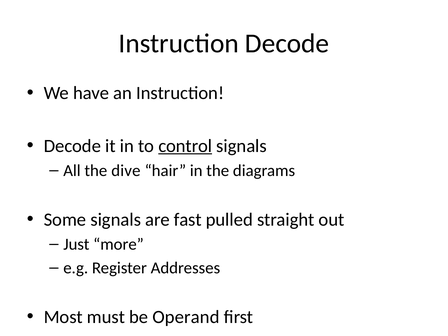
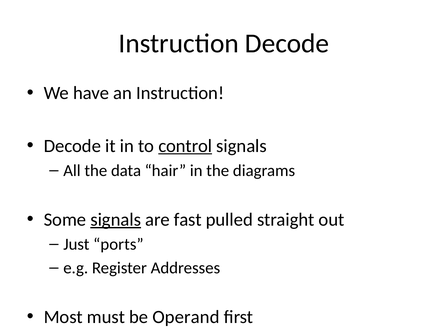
dive: dive -> data (126, 171)
signals underline: none -> present (116, 220)
more: more -> ports (118, 244)
